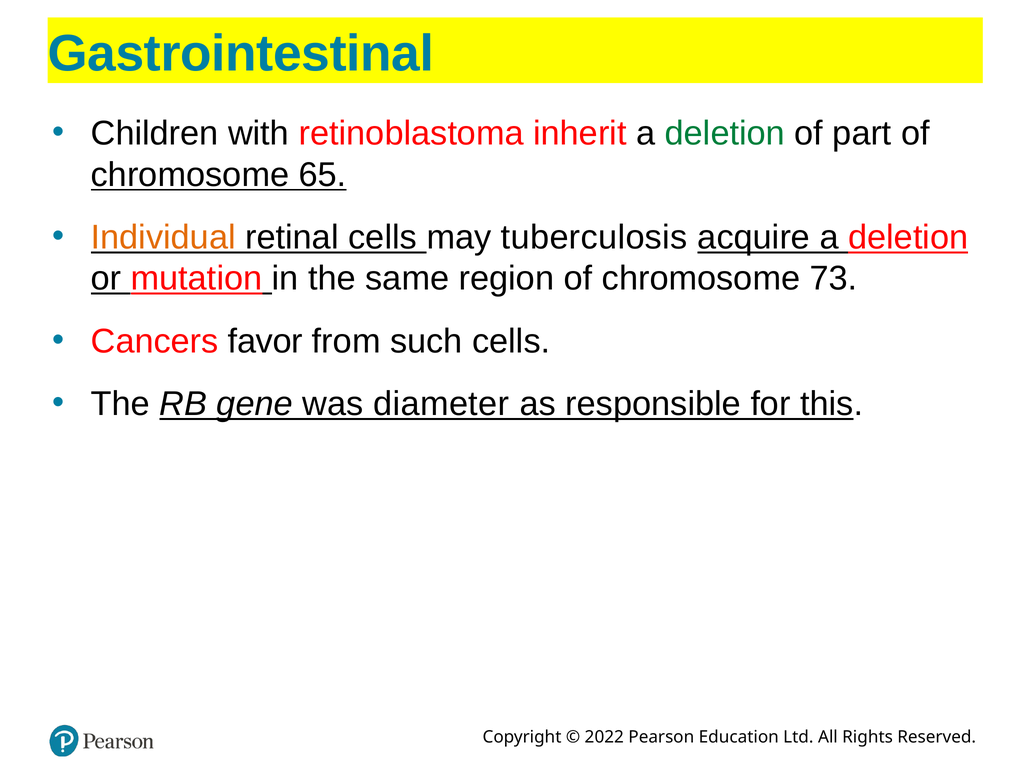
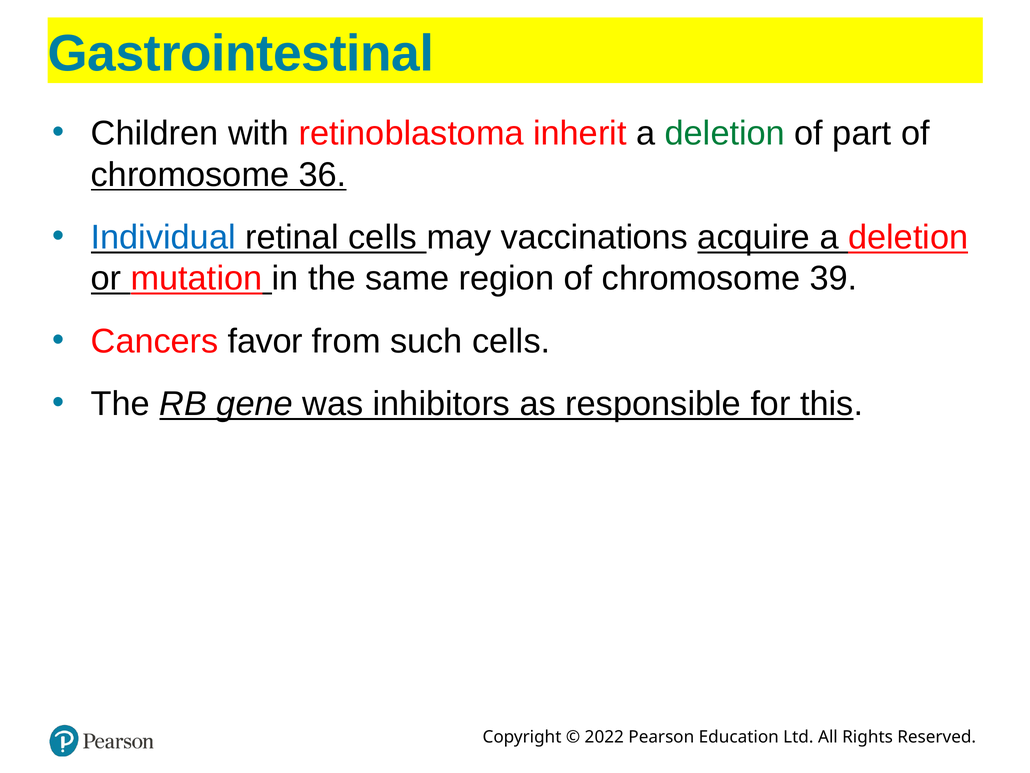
65: 65 -> 36 (322, 175)
Individual colour: orange -> blue (163, 237)
tuberculosis: tuberculosis -> vaccinations (594, 237)
73: 73 -> 39 (834, 278)
diameter: diameter -> inhibitors (441, 404)
